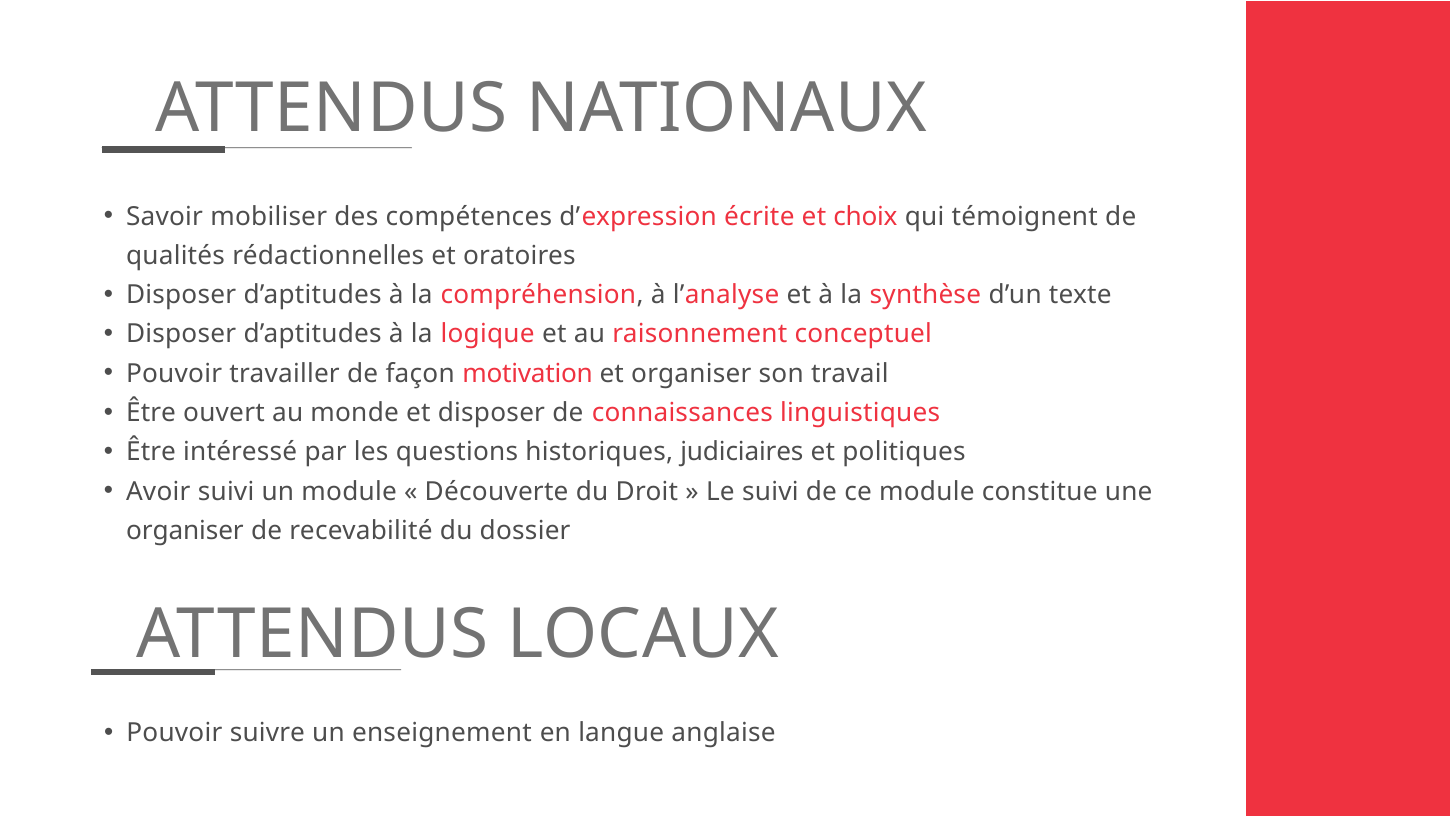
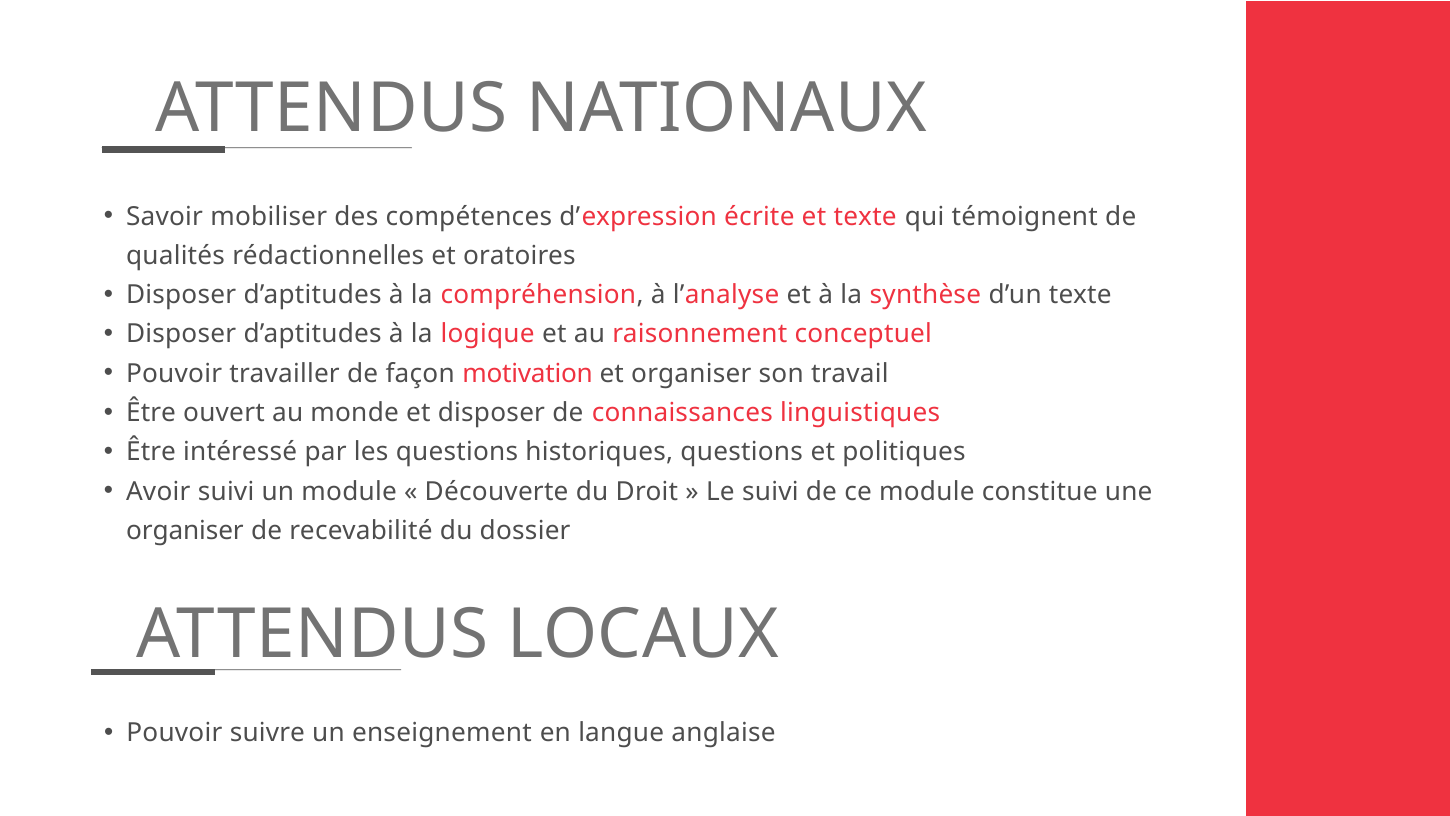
et choix: choix -> texte (865, 216)
historiques judiciaires: judiciaires -> questions (742, 452)
